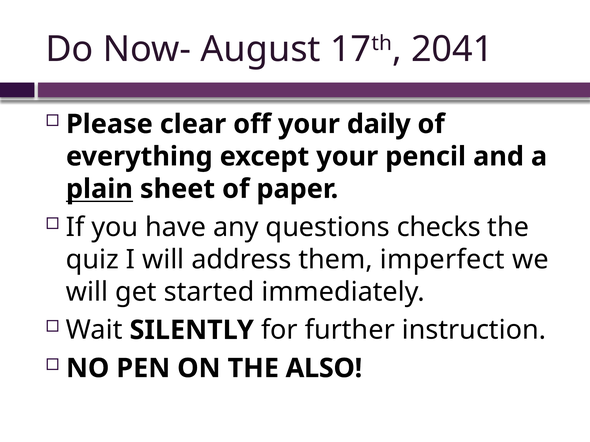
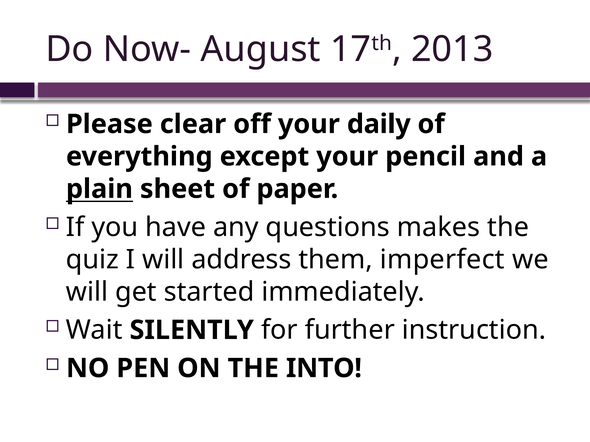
2041: 2041 -> 2013 (452, 49)
checks: checks -> makes (439, 227)
ALSO: ALSO -> INTO (324, 369)
